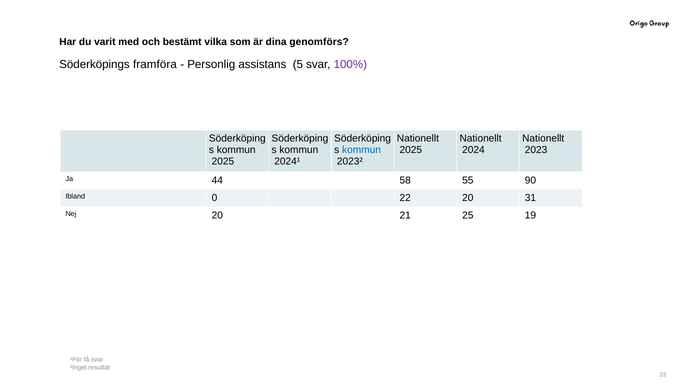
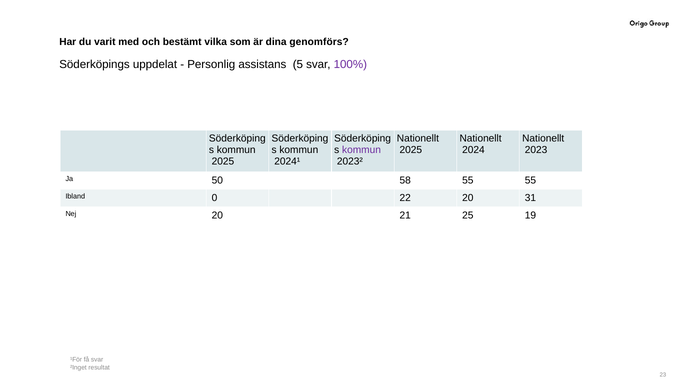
framföra: framföra -> uppdelat (155, 64)
kommun colour: blue -> purple (361, 150)
44: 44 -> 50 (217, 180)
55 90: 90 -> 55 (530, 180)
